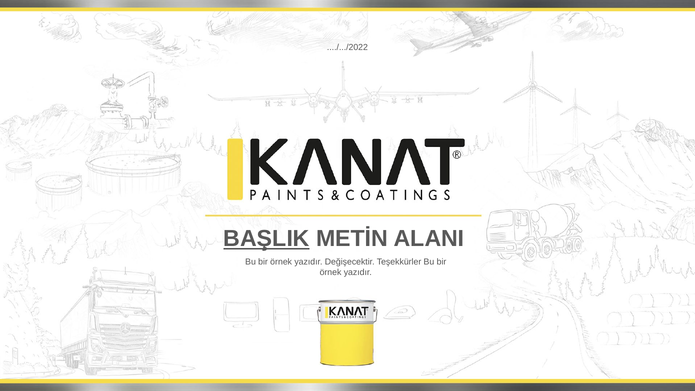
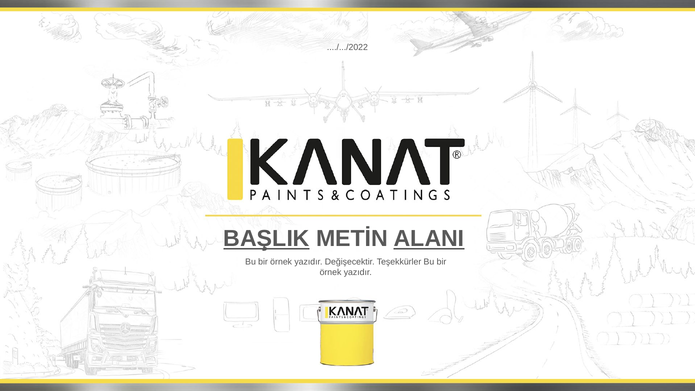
ALANI underline: none -> present (429, 239)
